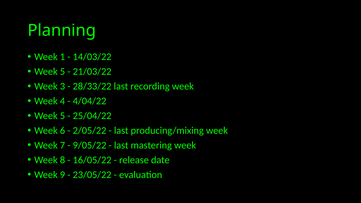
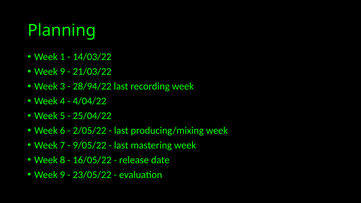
5: 5 -> 9 (62, 72)
28/33/22: 28/33/22 -> 28/94/22 (92, 86)
